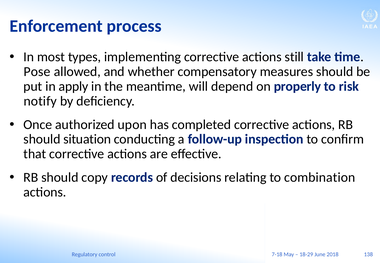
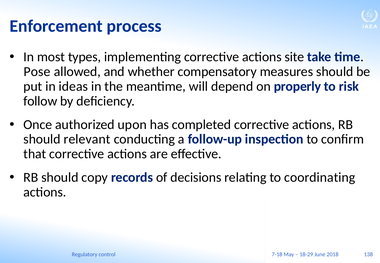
still: still -> site (294, 57)
apply: apply -> ideas (73, 86)
notify: notify -> follow (40, 101)
situation: situation -> relevant (87, 139)
combination: combination -> coordinating (320, 177)
